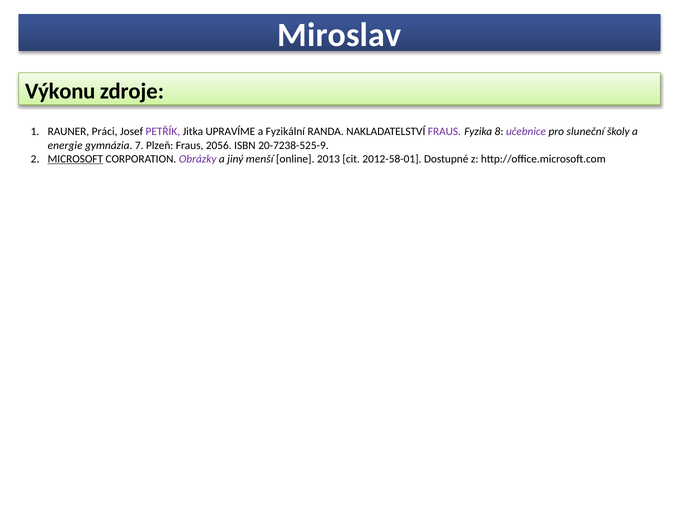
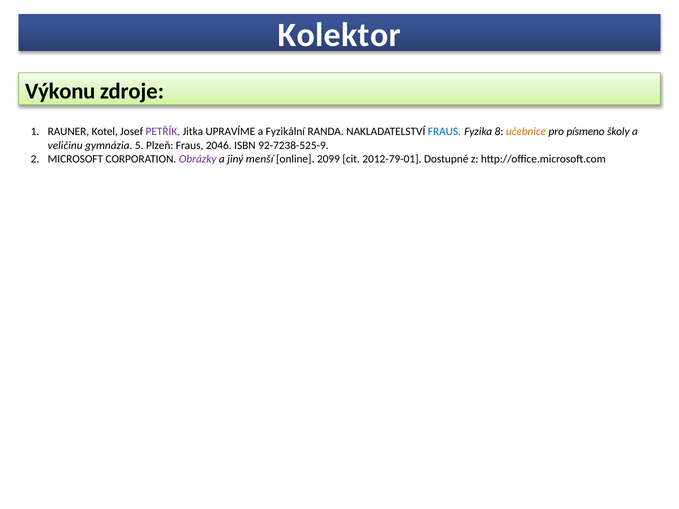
Miroslav: Miroslav -> Kolektor (339, 35)
Práci: Práci -> Kotel (105, 132)
FRAUS colour: purple -> blue (444, 132)
učebnice colour: purple -> orange (526, 132)
sluneční: sluneční -> písmeno (586, 132)
energie: energie -> veličinu (65, 145)
7: 7 -> 5 (139, 145)
2056: 2056 -> 2046 (219, 145)
20-7238-525-9: 20-7238-525-9 -> 92-7238-525-9 (293, 145)
MICROSOFT underline: present -> none (75, 159)
2013: 2013 -> 2099 (328, 159)
2012-58-01: 2012-58-01 -> 2012-79-01 (392, 159)
